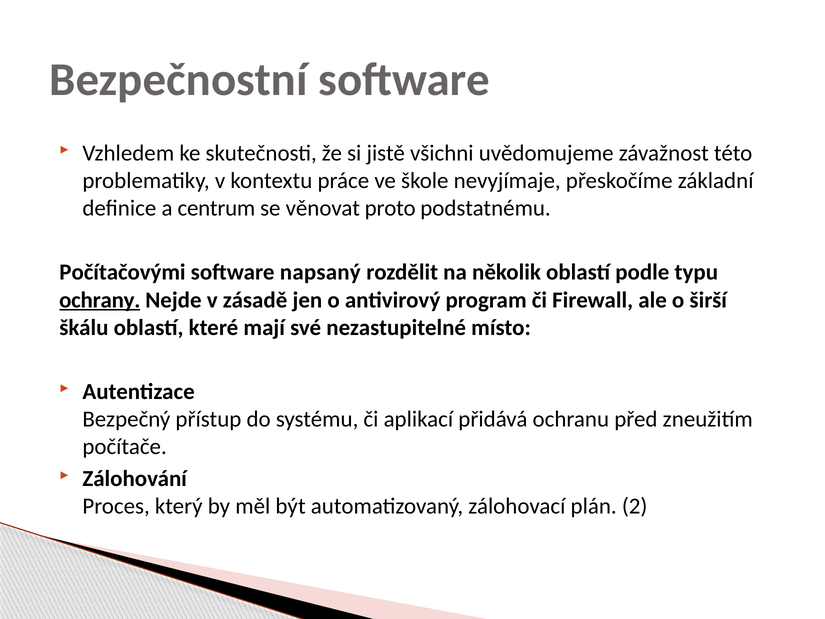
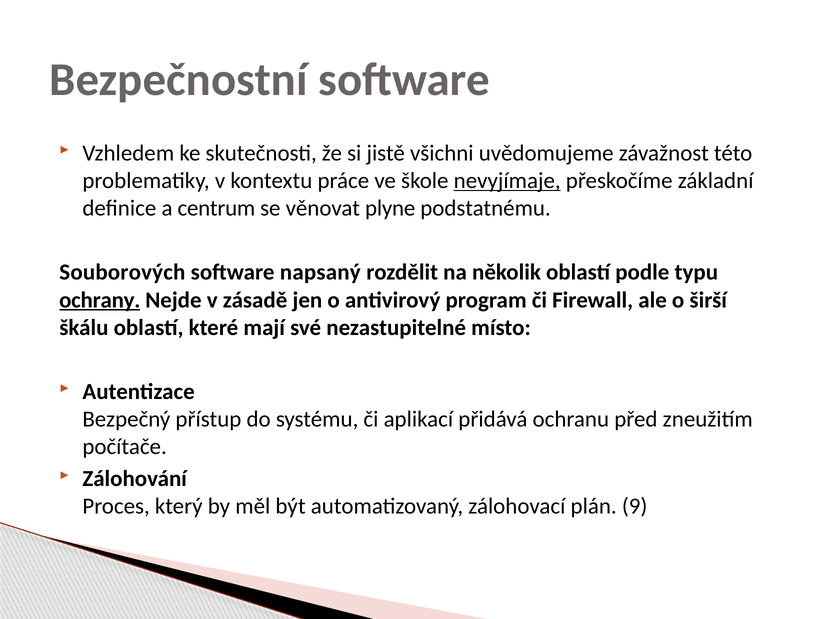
nevyjímaje underline: none -> present (507, 181)
proto: proto -> plyne (390, 208)
Počítačovými: Počítačovými -> Souborových (122, 272)
2: 2 -> 9 (635, 506)
